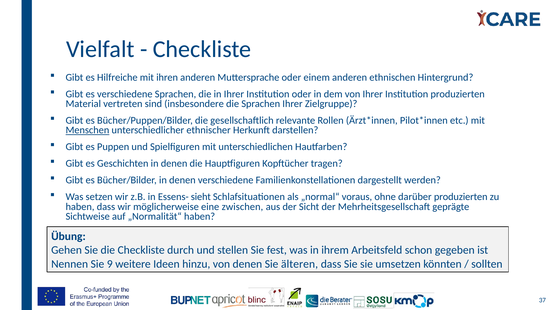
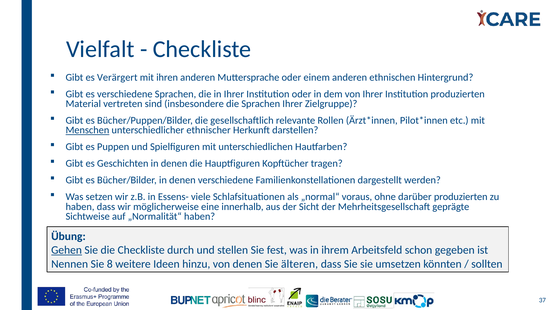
Hilfreiche: Hilfreiche -> Verärgert (117, 77)
sieht: sieht -> viele (201, 197)
zwischen: zwischen -> innerhalb (243, 206)
Gehen underline: none -> present (67, 250)
9: 9 -> 8 (110, 263)
